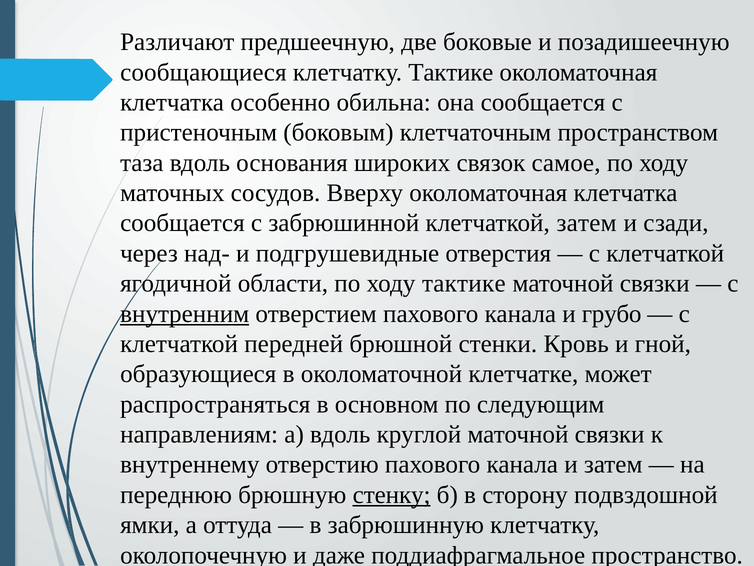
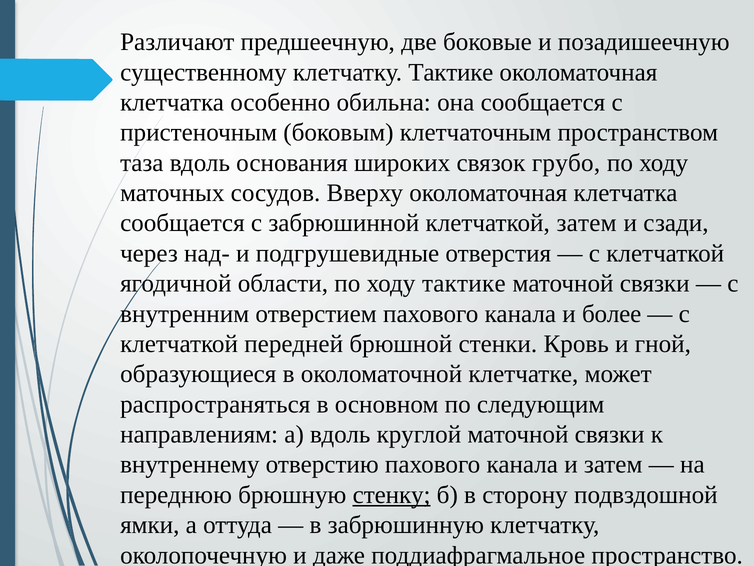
сообщающиеся: сообщающиеся -> существенному (203, 72)
самое: самое -> грубо (566, 163)
внутренним underline: present -> none (185, 313)
грубо: грубо -> более (612, 313)
